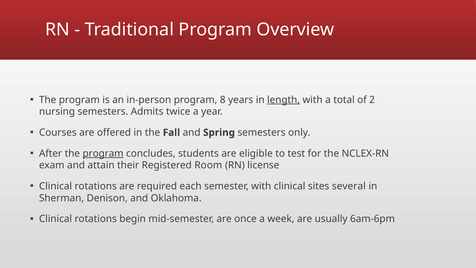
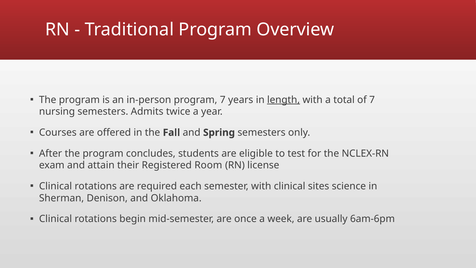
program 8: 8 -> 7 (223, 100)
of 2: 2 -> 7 (372, 100)
program underline: present -> none (103, 153)
several: several -> science (349, 186)
